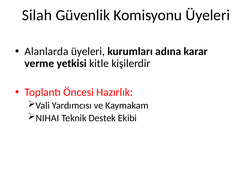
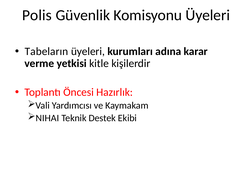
Silah: Silah -> Polis (37, 15)
Alanlarda: Alanlarda -> Tabeların (46, 51)
